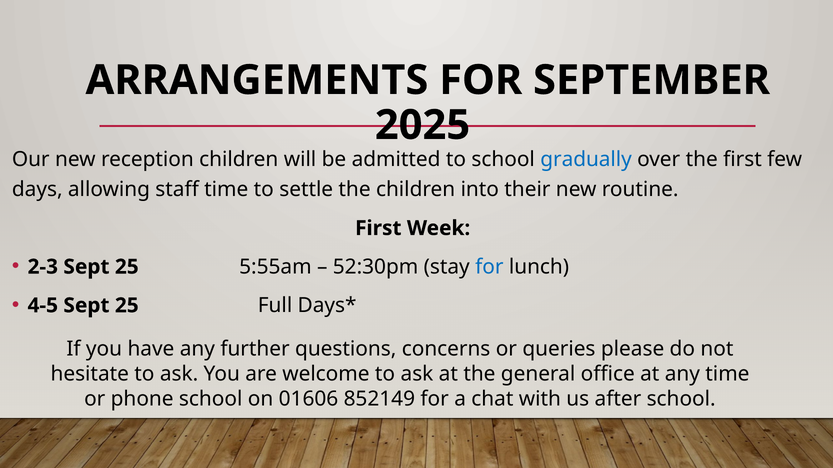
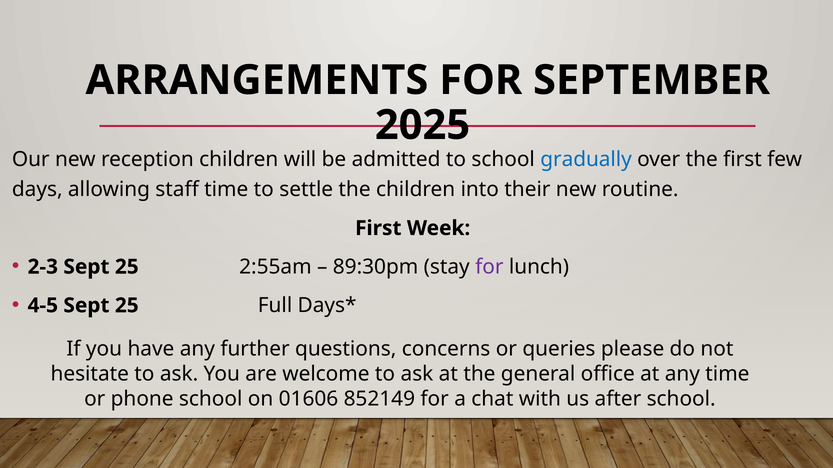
5:55am: 5:55am -> 2:55am (275, 267)
52:30pm: 52:30pm -> 89:30pm (376, 267)
for colour: blue -> purple (489, 267)
